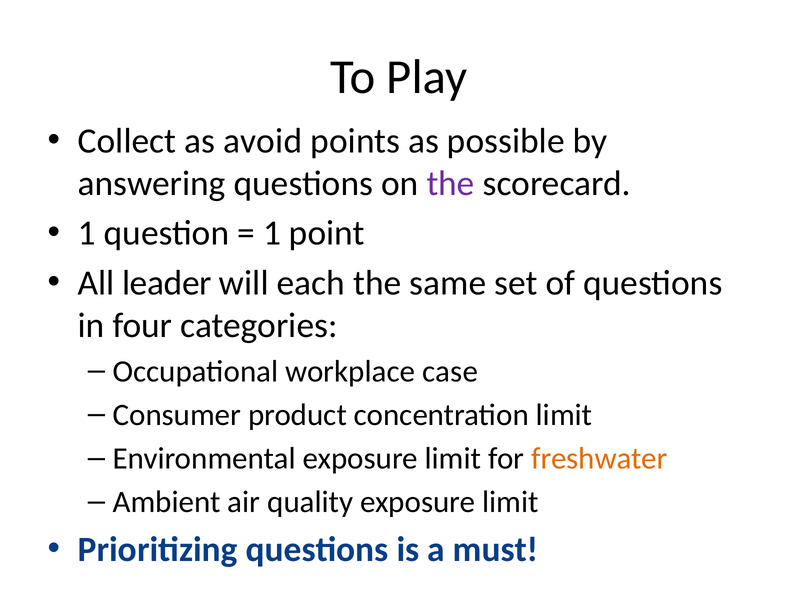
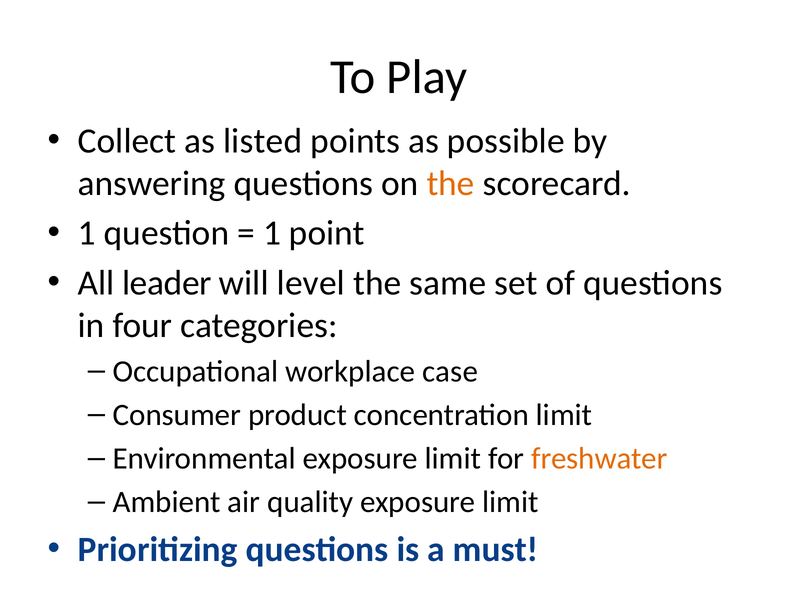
avoid: avoid -> listed (263, 141)
the colour: purple -> orange (451, 183)
each: each -> level (311, 283)
